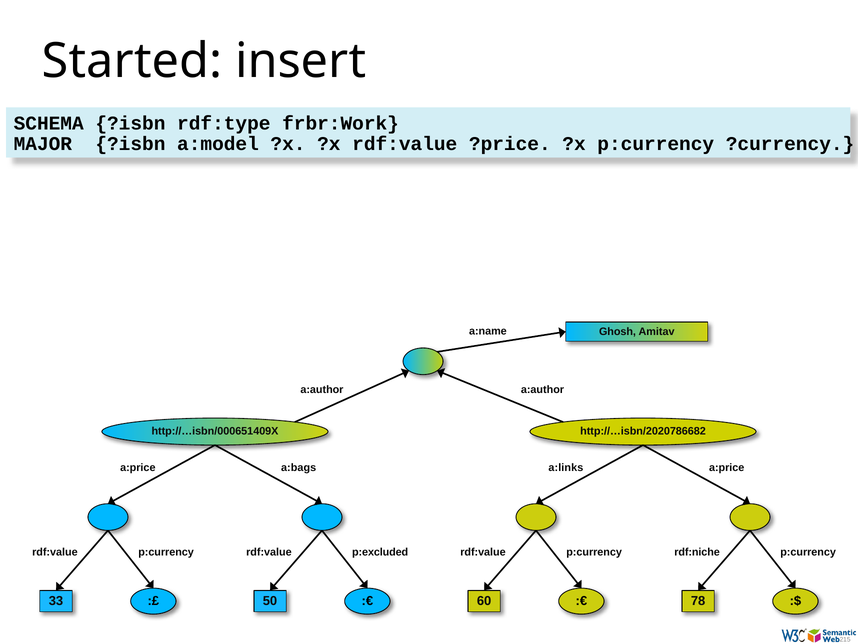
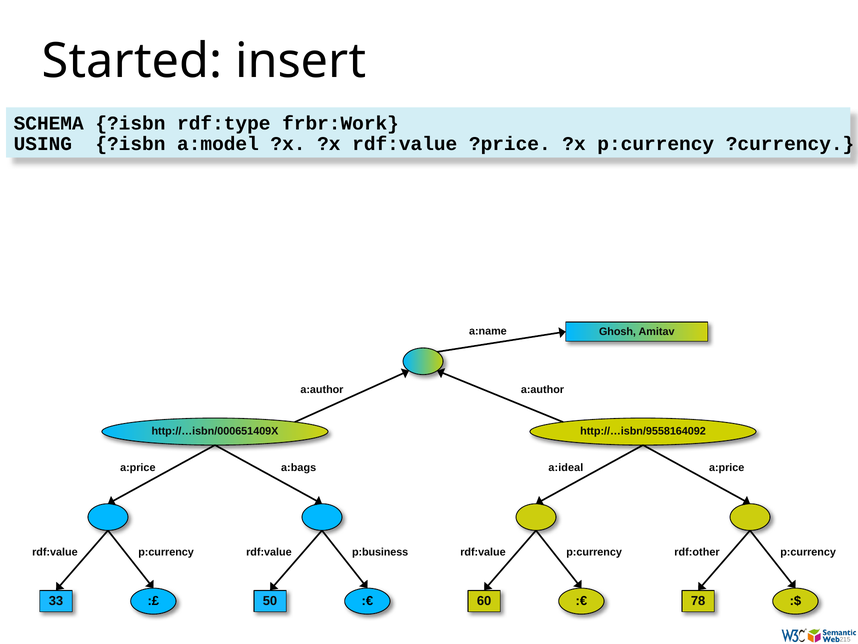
MAJOR: MAJOR -> USING (43, 144)
http://…isbn/2020786682: http://…isbn/2020786682 -> http://…isbn/9558164092 (643, 431)
a:links: a:links -> a:ideal (566, 467)
p:excluded: p:excluded -> p:business (380, 551)
rdf:niche: rdf:niche -> rdf:other (697, 551)
